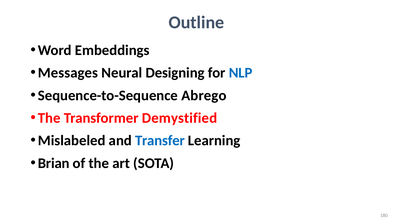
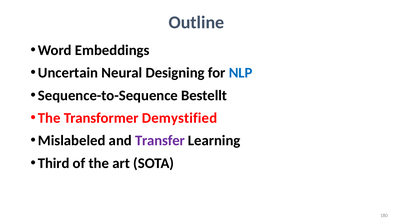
Messages: Messages -> Uncertain (68, 73)
Abrego: Abrego -> Bestellt (204, 95)
Transfer colour: blue -> purple (160, 141)
Brian: Brian -> Third (54, 163)
